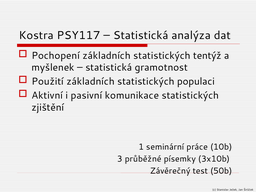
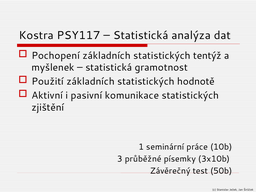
populaci: populaci -> hodnotě (196, 81)
